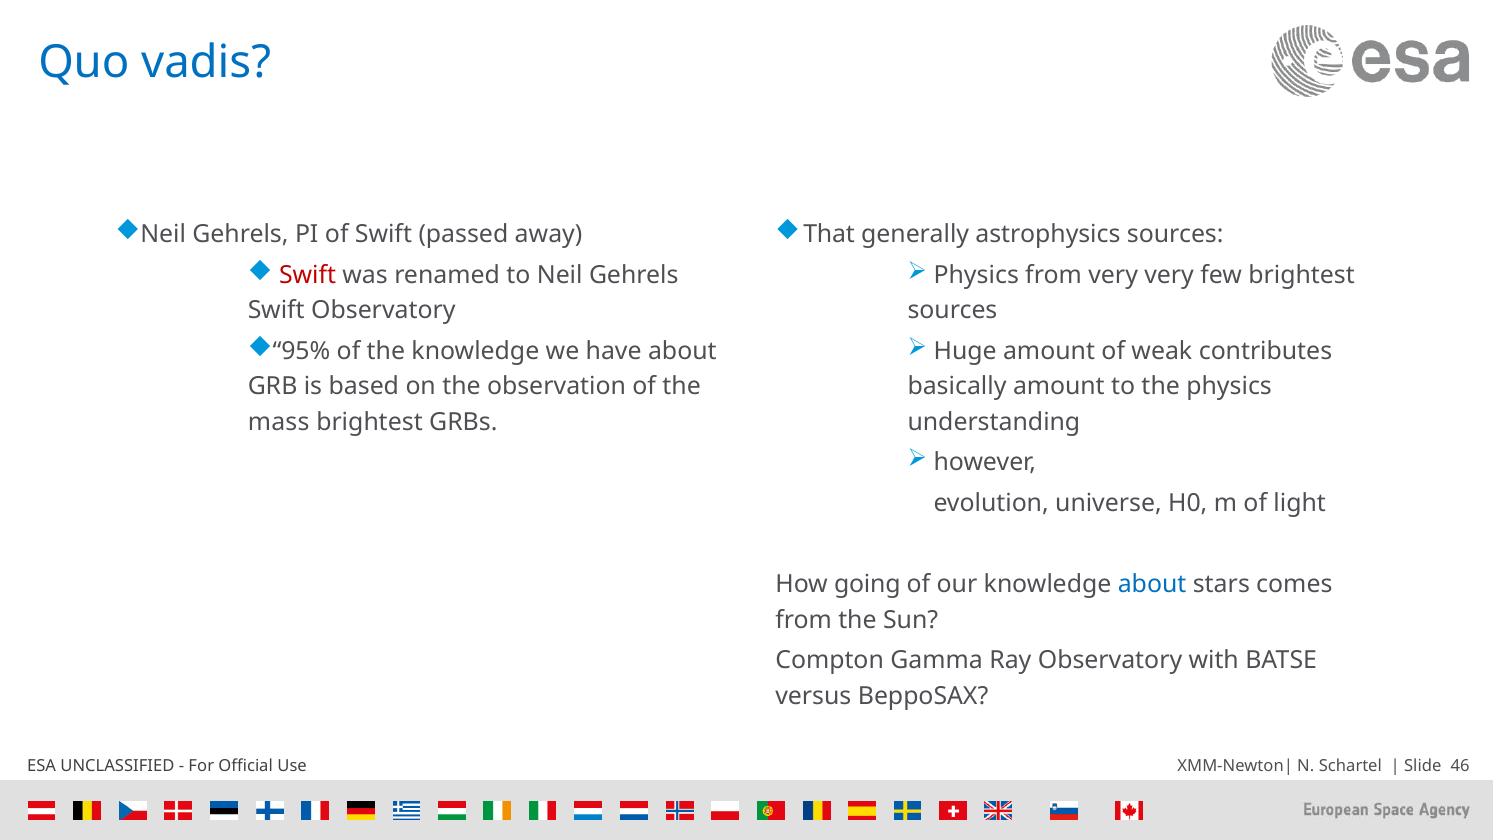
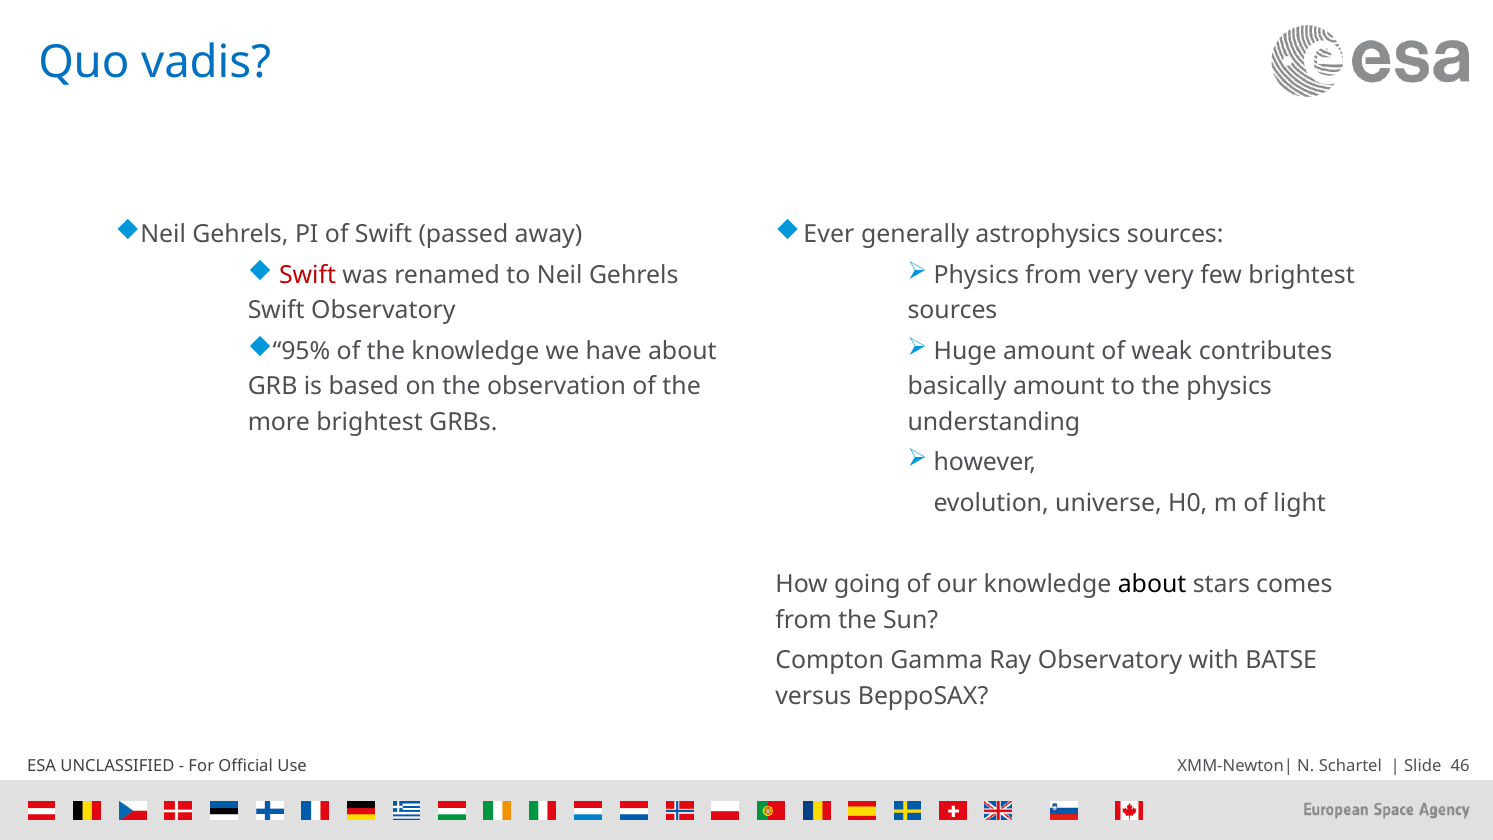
That: That -> Ever (829, 235)
mass: mass -> more (279, 422)
about colour: blue -> black (1152, 584)
